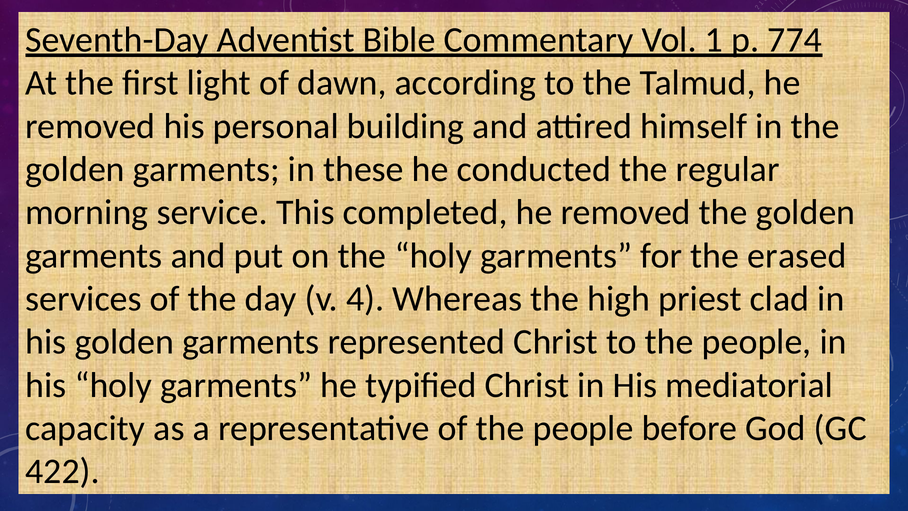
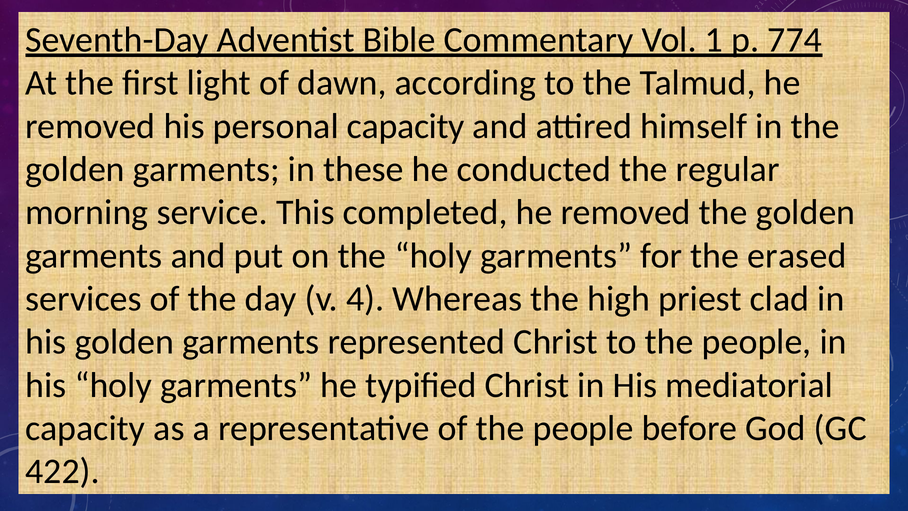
personal building: building -> capacity (406, 126)
